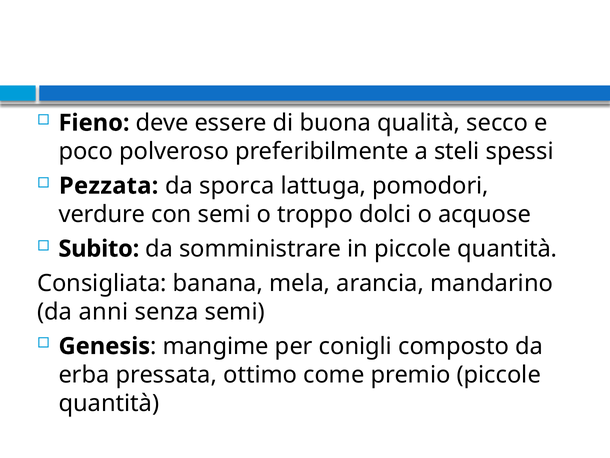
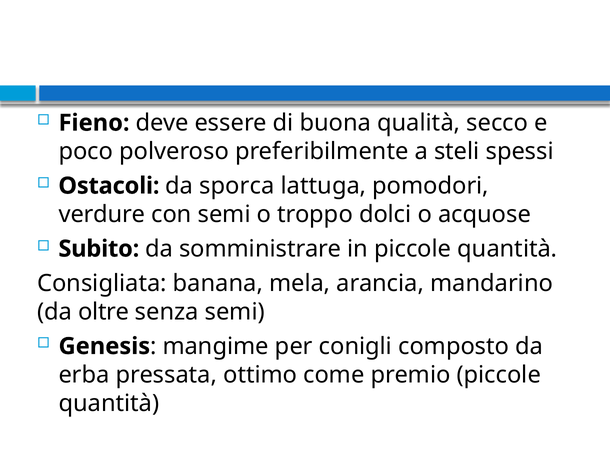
Pezzata: Pezzata -> Ostacoli (109, 186)
anni: anni -> oltre (104, 311)
